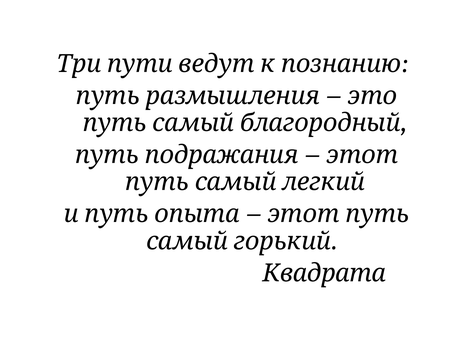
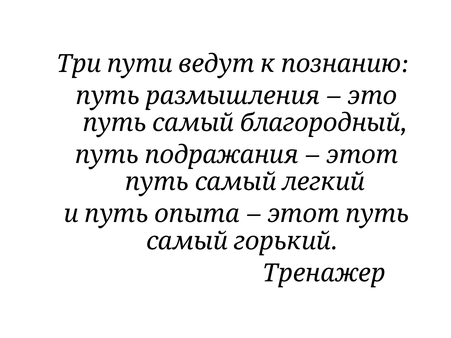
Квадрата: Квадрата -> Тренажер (324, 273)
